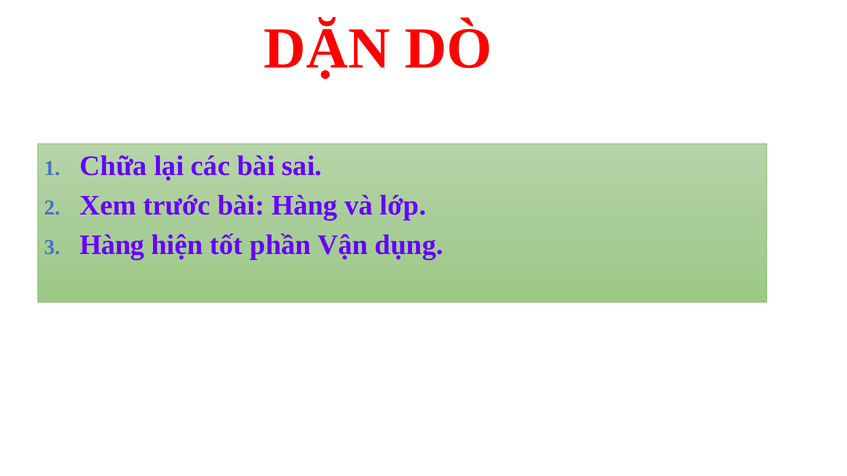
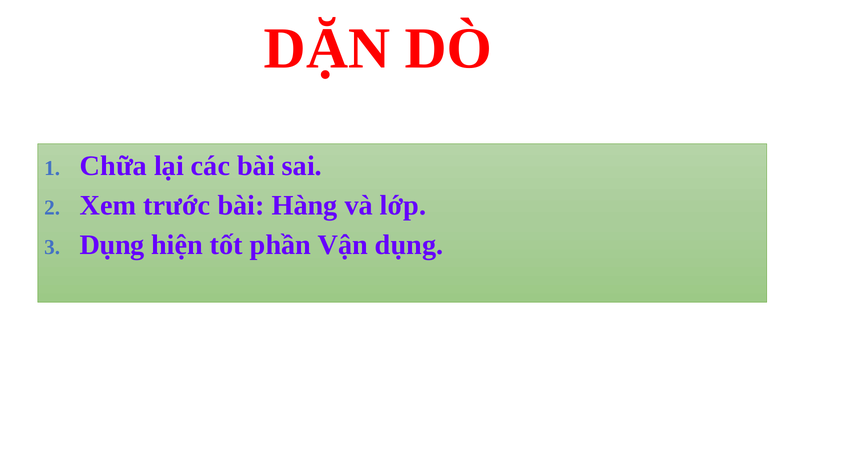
Hàng: Hàng -> Dụng (112, 245)
